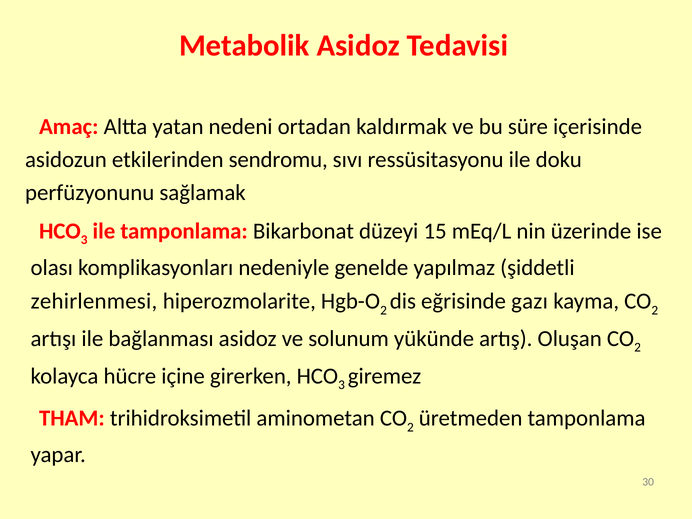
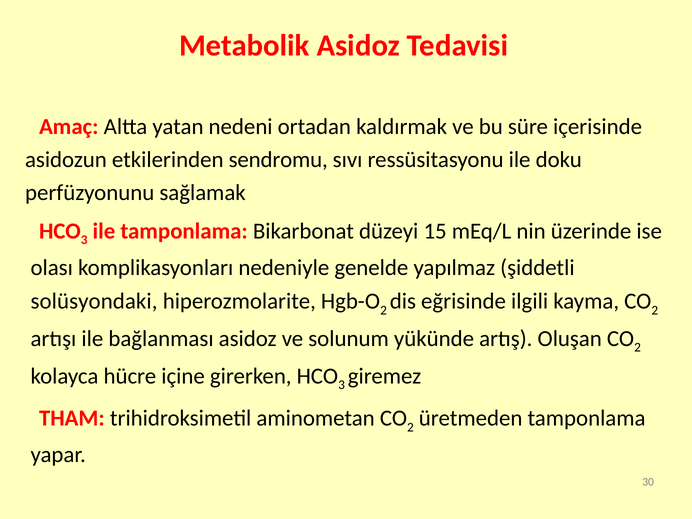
zehirlenmesi: zehirlenmesi -> solüsyondaki (94, 301)
gazı: gazı -> ilgili (530, 301)
